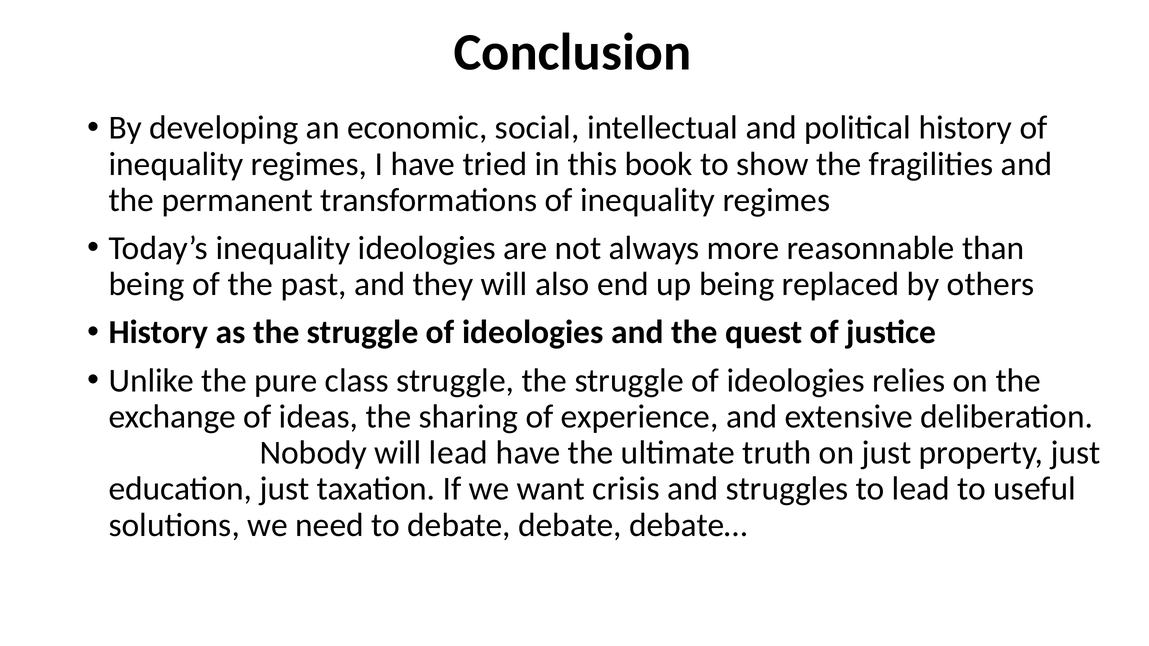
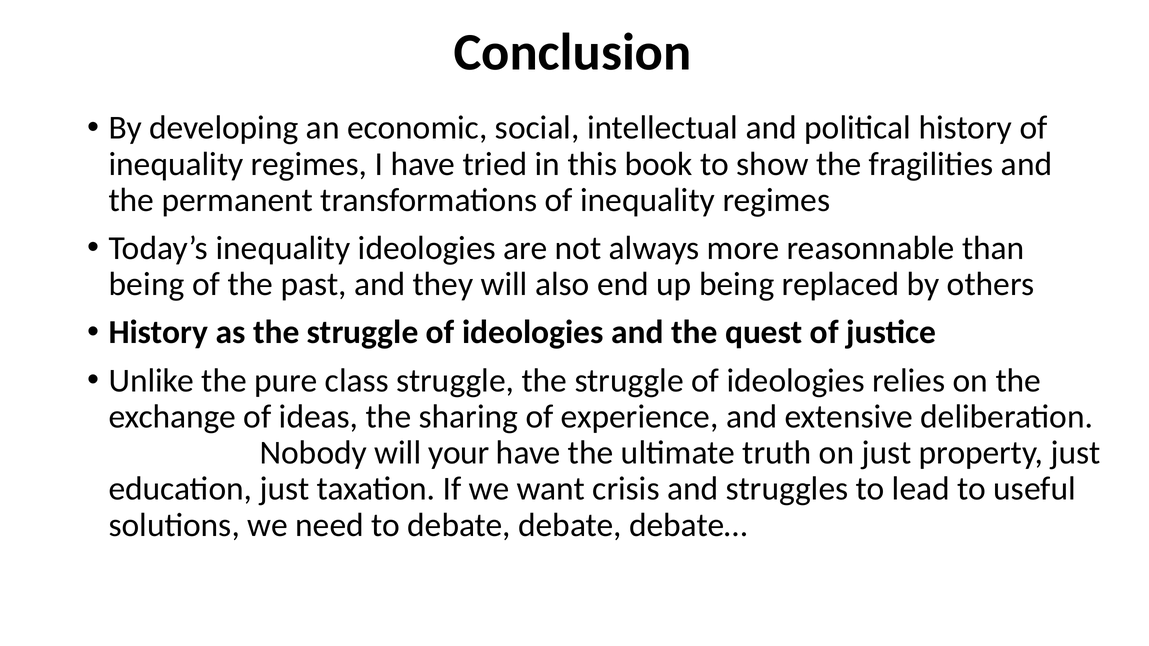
will lead: lead -> your (459, 453)
